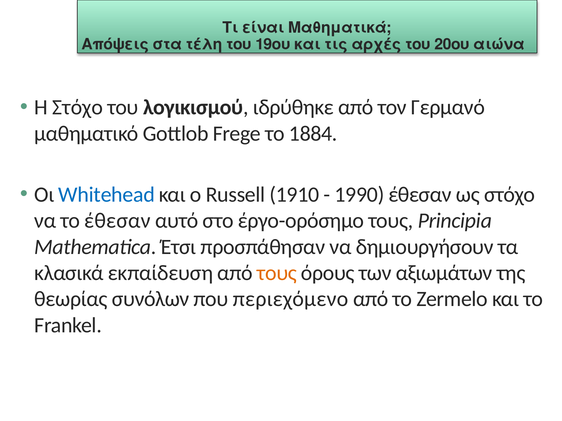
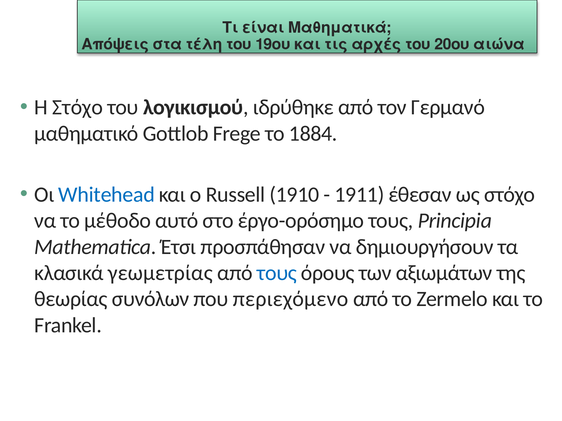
1990: 1990 -> 1911 (359, 195)
το έθεσαν: έθεσαν -> μέθοδο (118, 221)
εκπαίδευση: εκπαίδευση -> γεωμετρίας (160, 273)
τους colour: orange -> blue (277, 273)
